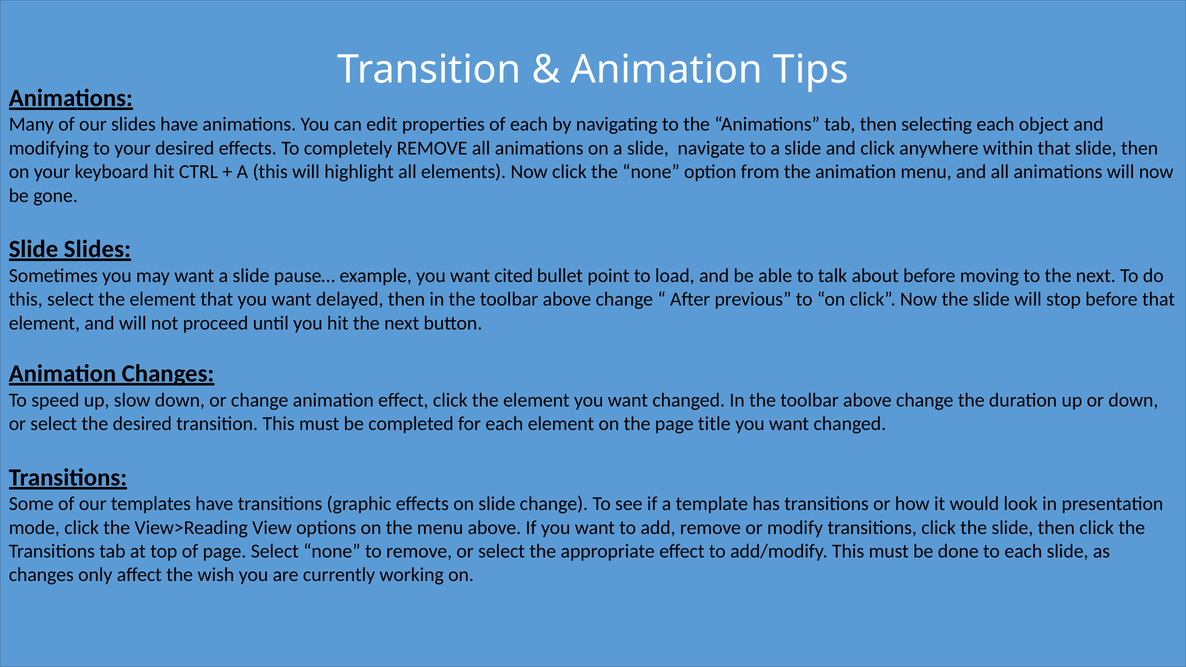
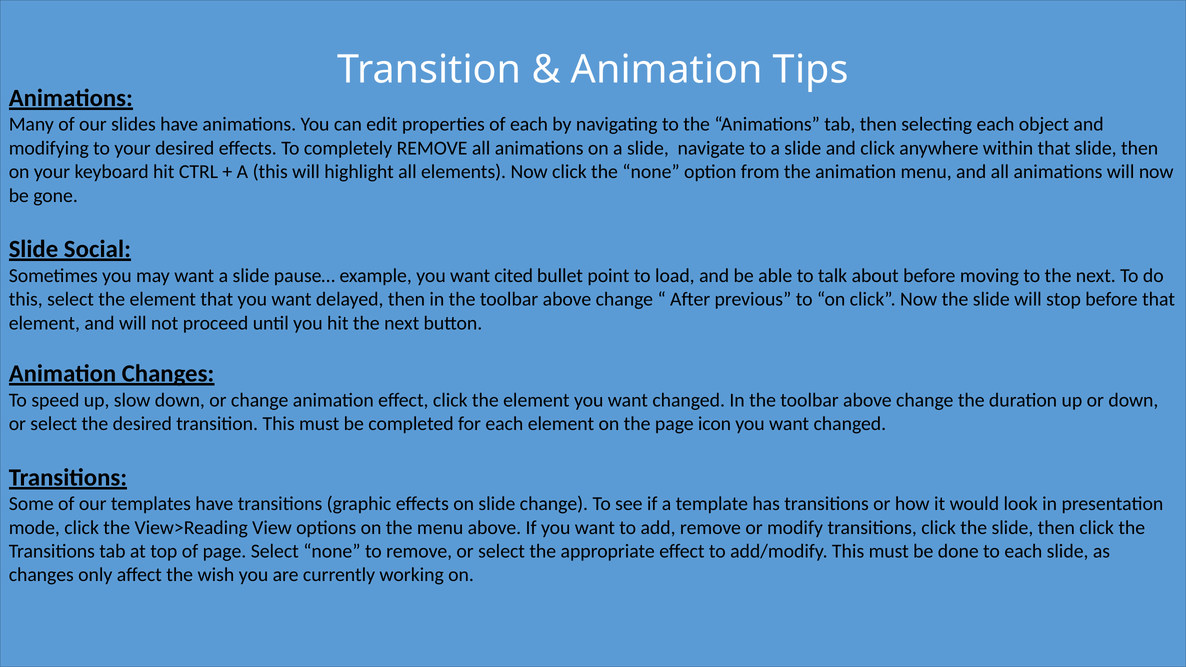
Slide Slides: Slides -> Social (97, 249)
title: title -> icon (714, 424)
